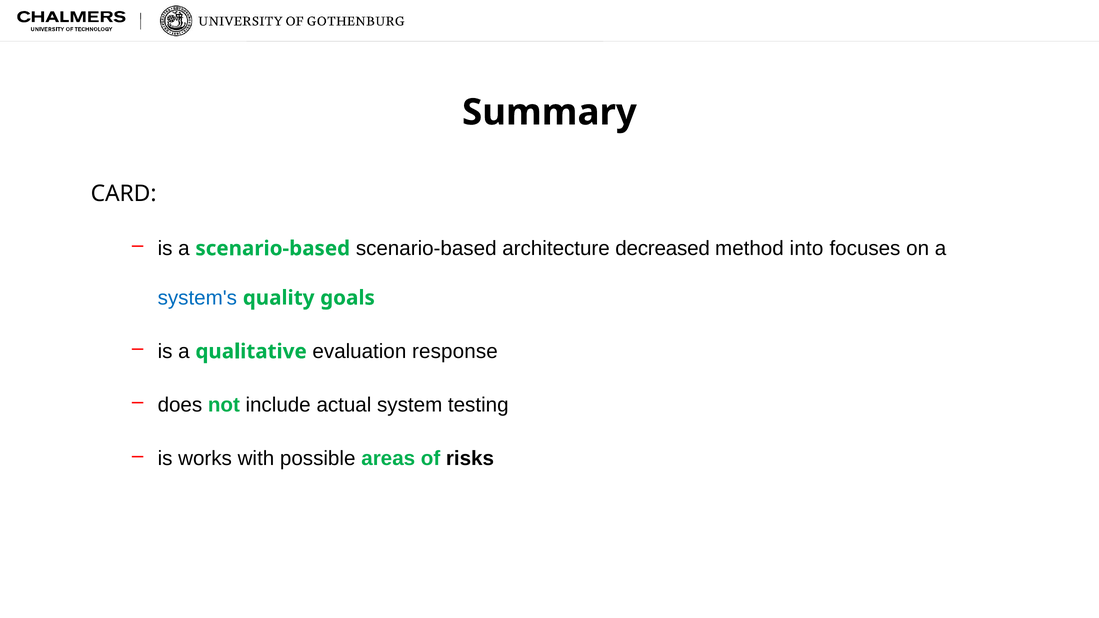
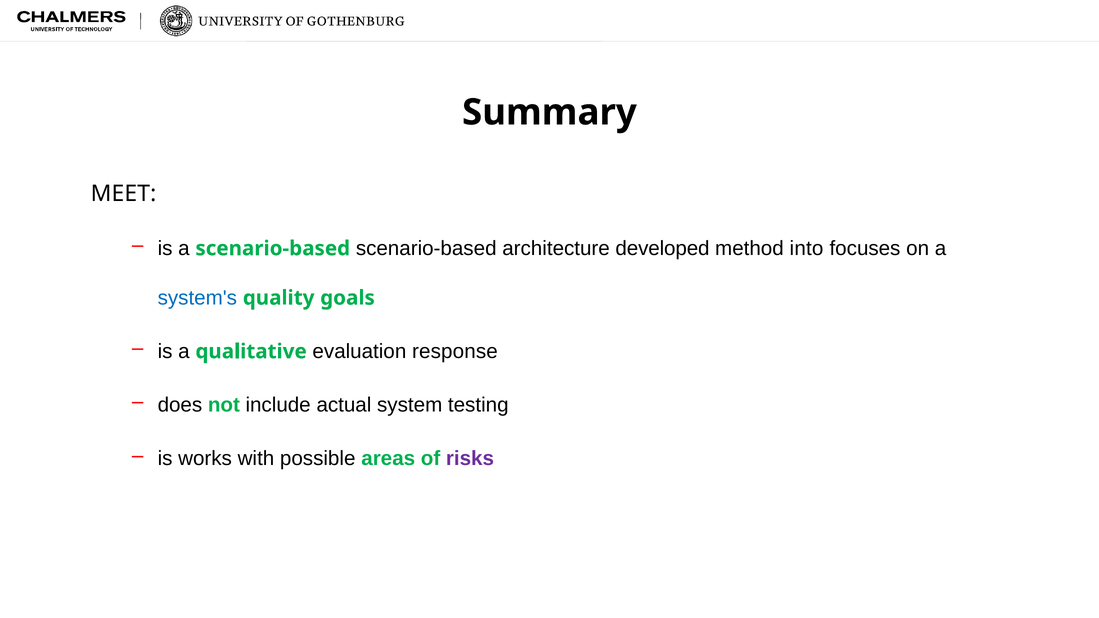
CARD: CARD -> MEET (123, 194)
decreased: decreased -> developed (663, 249)
risks colour: black -> purple (470, 459)
